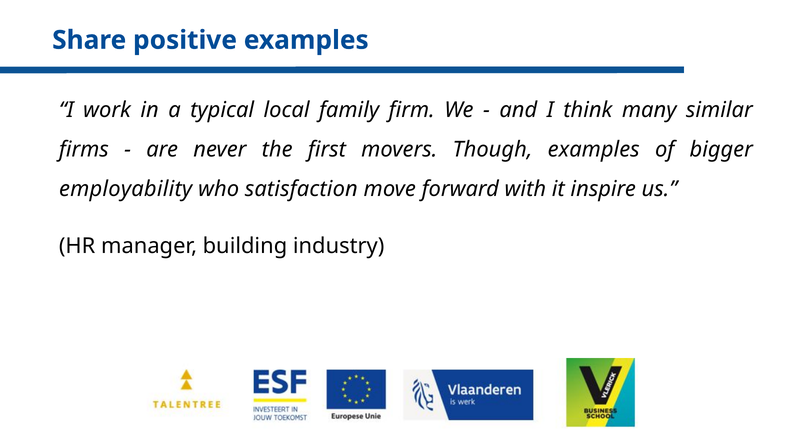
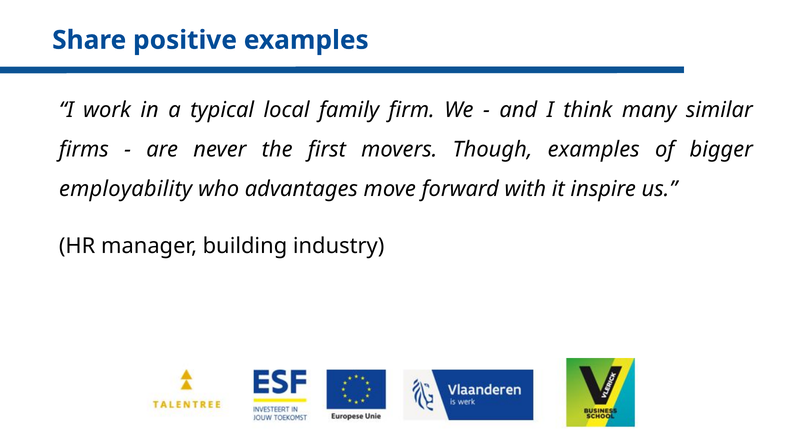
satisfaction: satisfaction -> advantages (301, 189)
